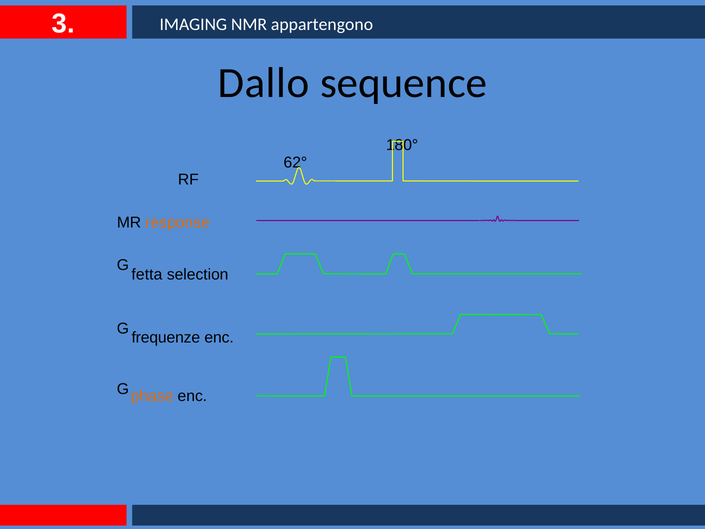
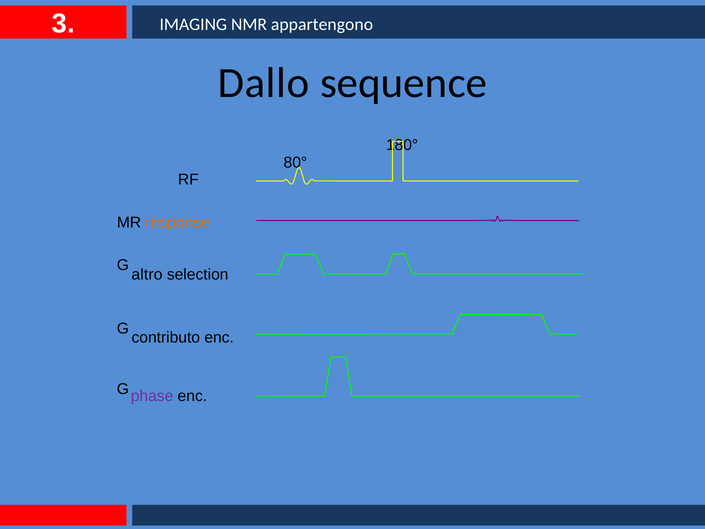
62°: 62° -> 80° (295, 162)
fetta: fetta -> altro (147, 275)
frequenze: frequenze -> contributo (166, 337)
phase colour: orange -> purple (152, 396)
